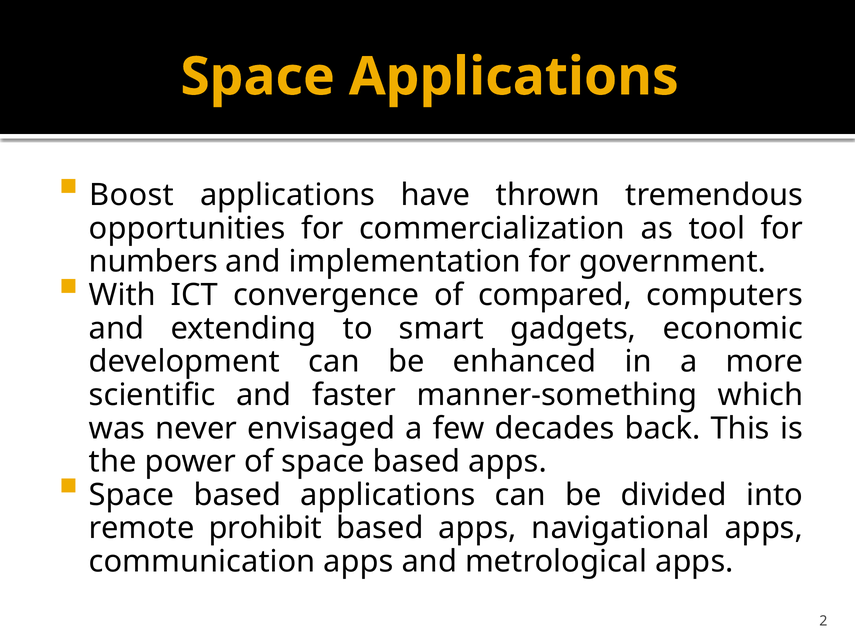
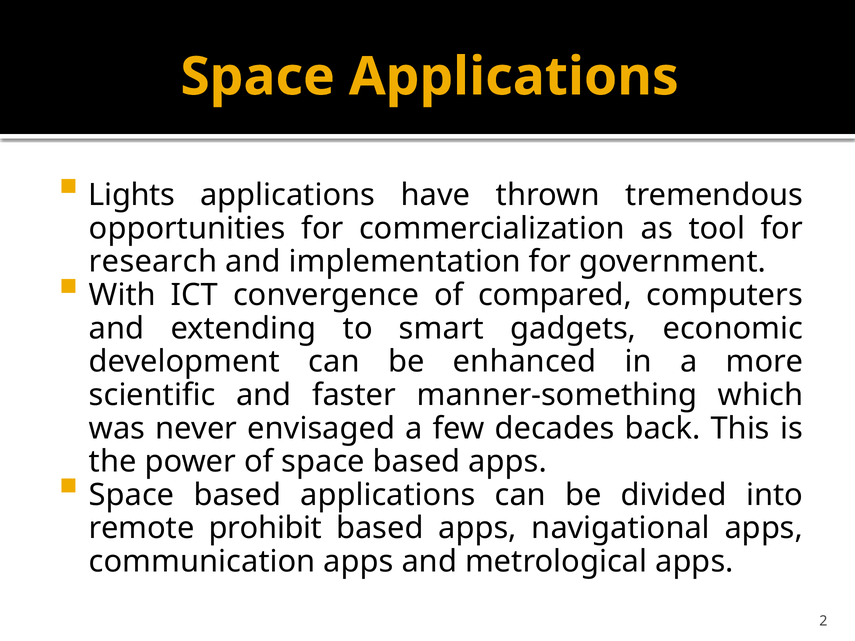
Boost: Boost -> Lights (132, 195)
numbers: numbers -> research (153, 262)
